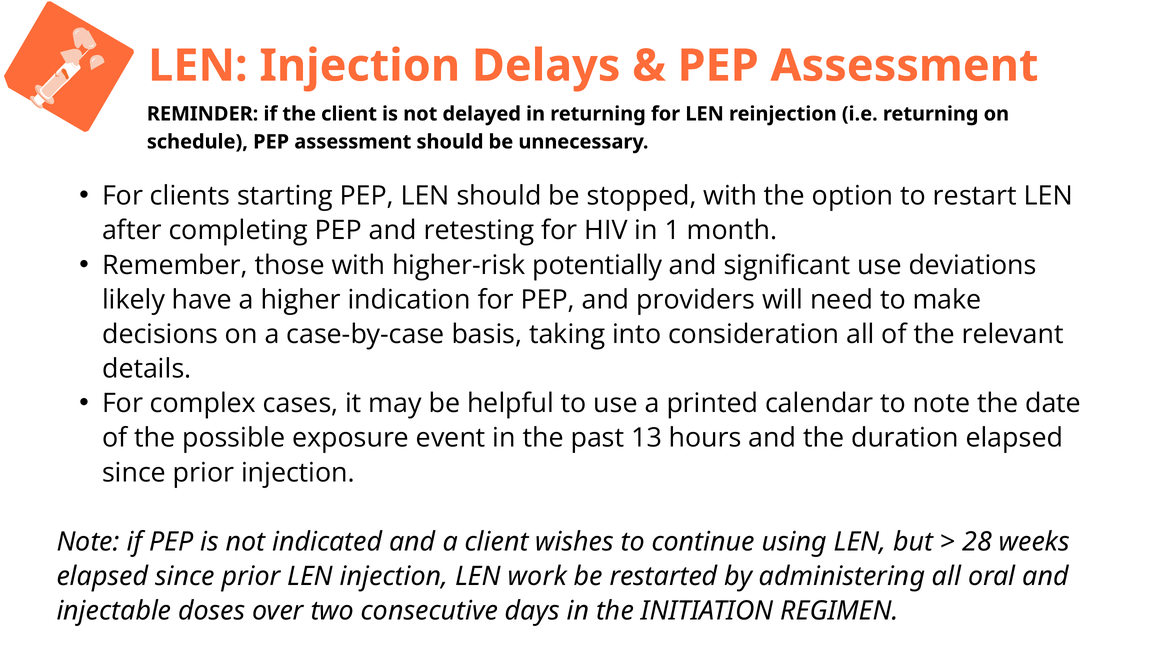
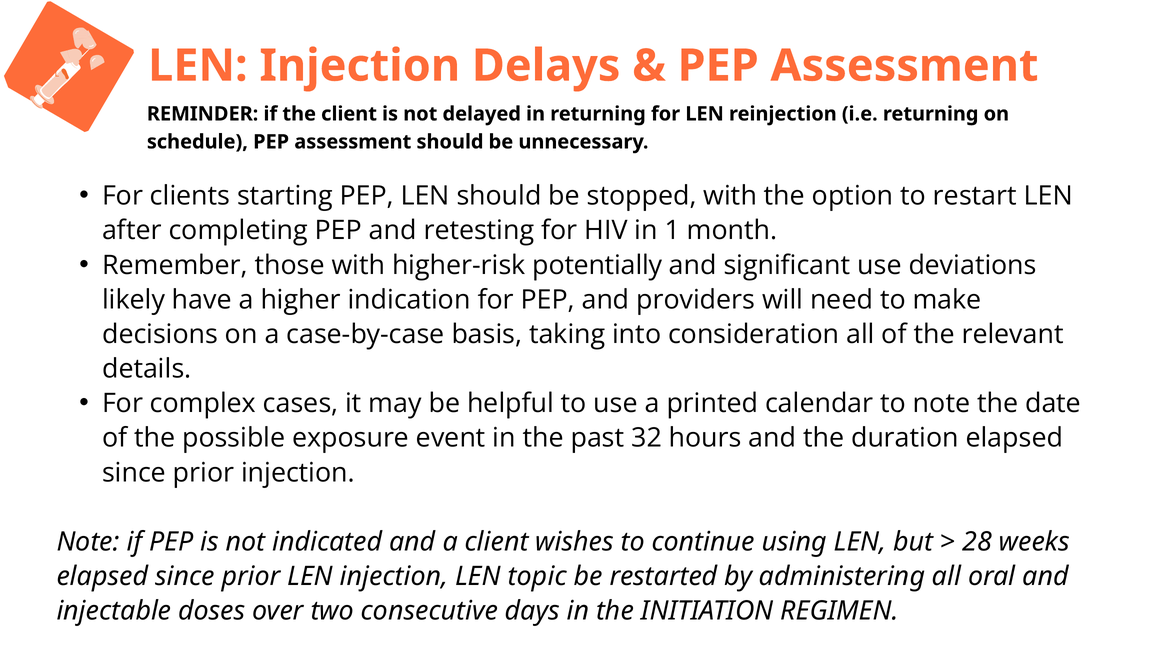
13: 13 -> 32 (647, 438)
work: work -> topic (537, 577)
